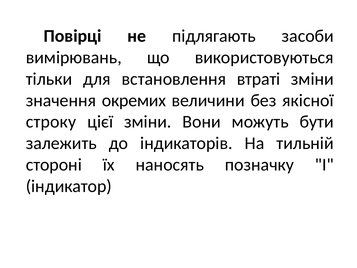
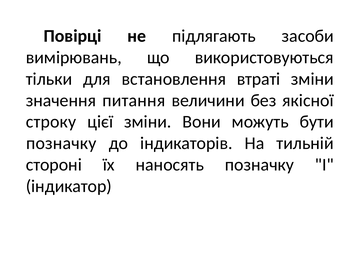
окремих: окремих -> питання (134, 100)
залежить: залежить -> позначку (61, 143)
